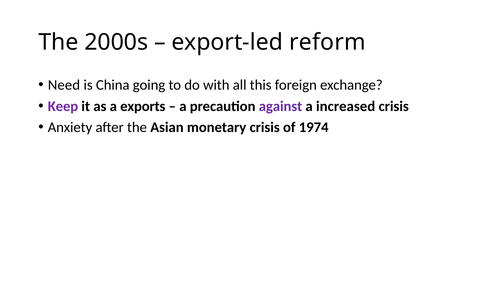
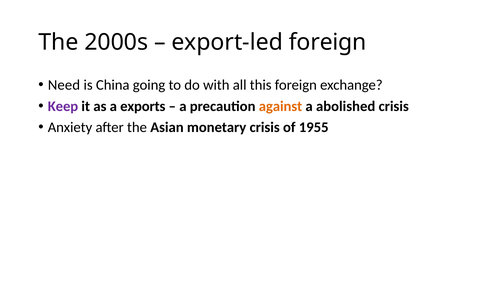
export-led reform: reform -> foreign (328, 42)
against colour: purple -> orange (281, 106)
increased: increased -> abolished (346, 106)
1974: 1974 -> 1955 (314, 127)
